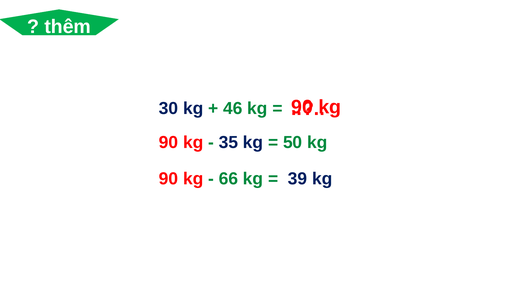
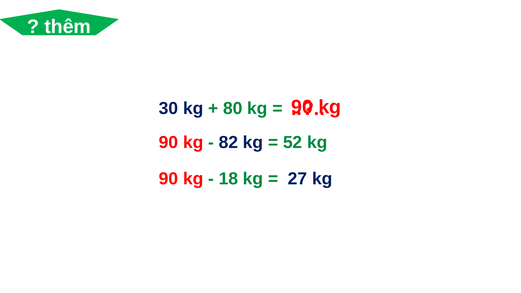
46: 46 -> 80 (233, 108)
35: 35 -> 82 (228, 143)
50: 50 -> 52 (293, 143)
66: 66 -> 18 (228, 179)
39: 39 -> 27 (298, 179)
